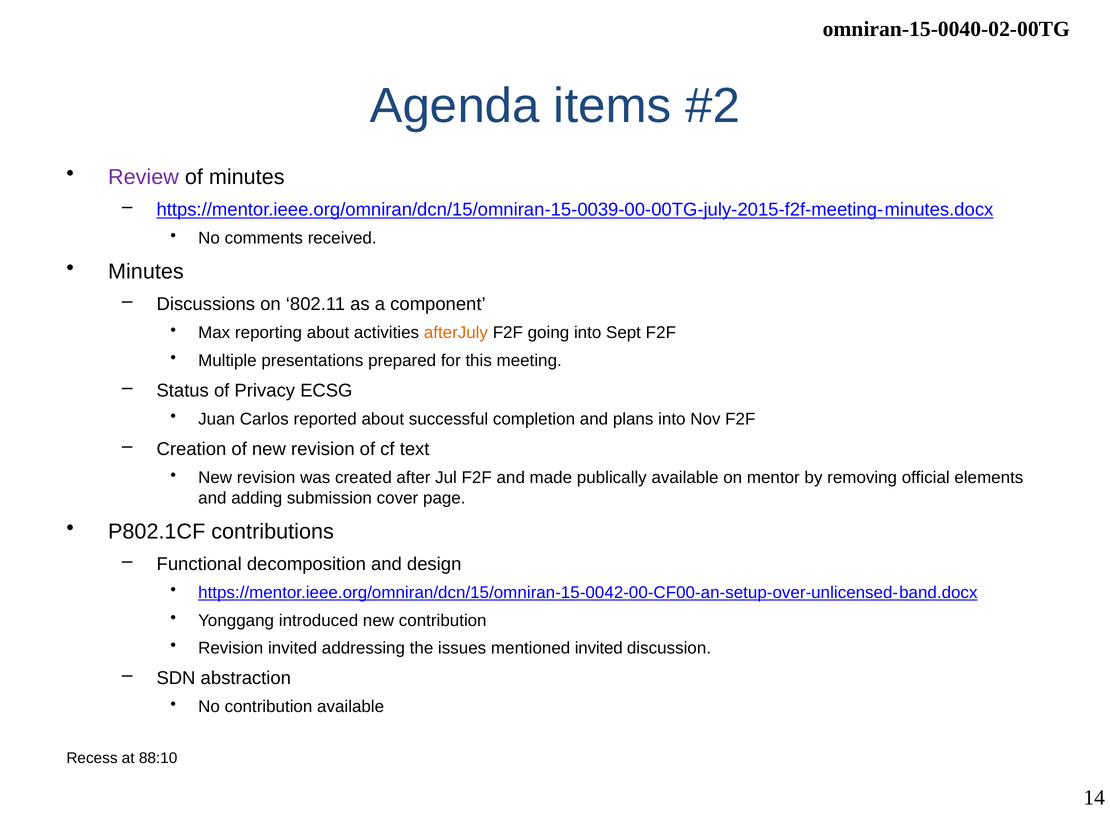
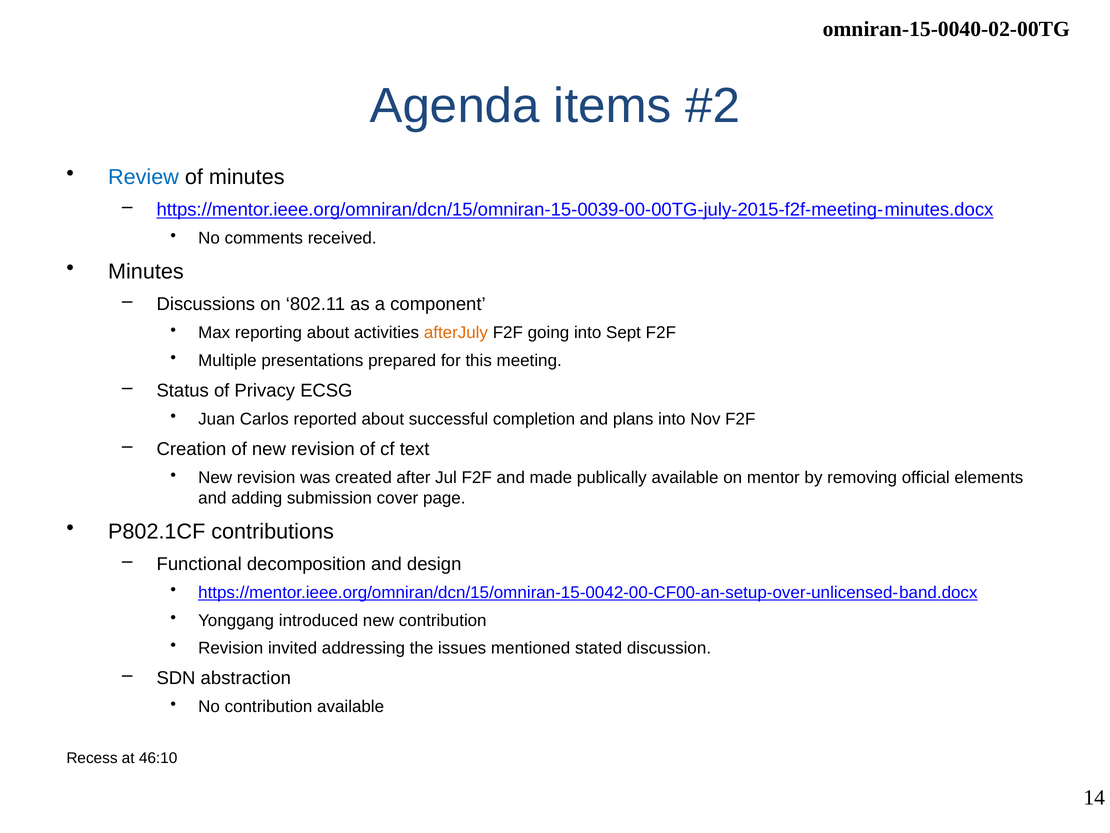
Review colour: purple -> blue (143, 177)
mentioned invited: invited -> stated (599, 648)
88:10: 88:10 -> 46:10 (158, 758)
